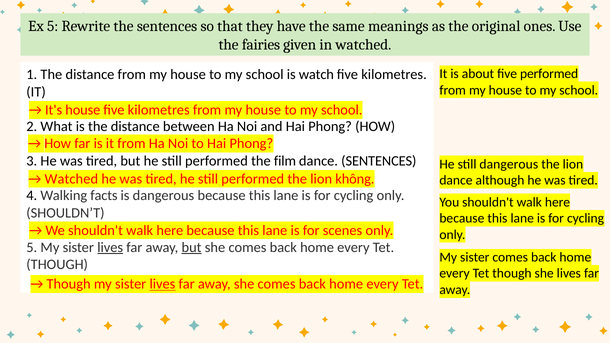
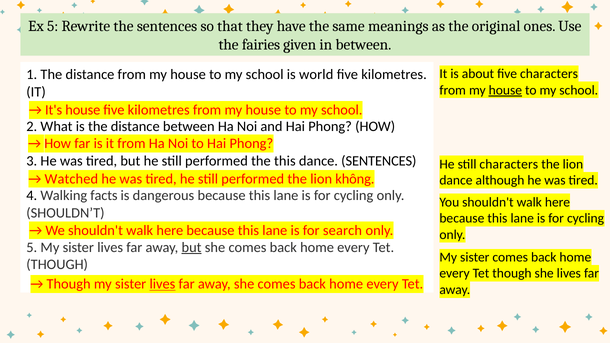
in watched: watched -> between (363, 45)
five performed: performed -> characters (549, 74)
watch: watch -> world (316, 75)
house underline: none -> present (505, 90)
the film: film -> this (285, 161)
still dangerous: dangerous -> characters (509, 164)
scenes: scenes -> search (342, 230)
lives underline: present -> none (110, 248)
